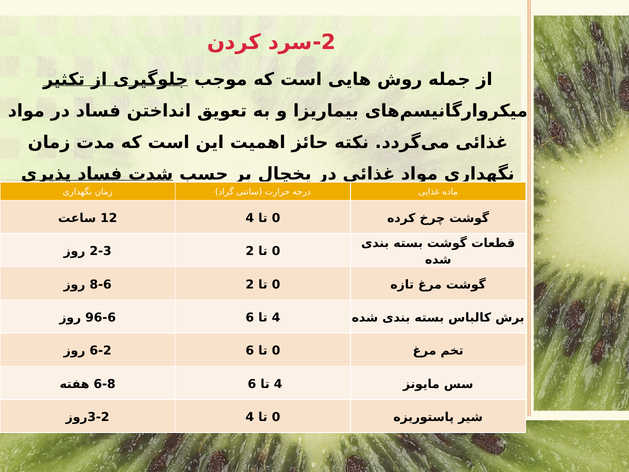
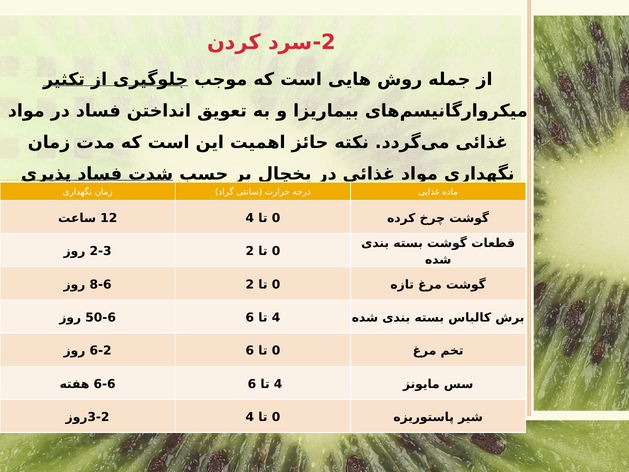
96-6: 96-6 -> 50-6 (101, 318)
6-8: 6-8 -> 6-6 (105, 384)
